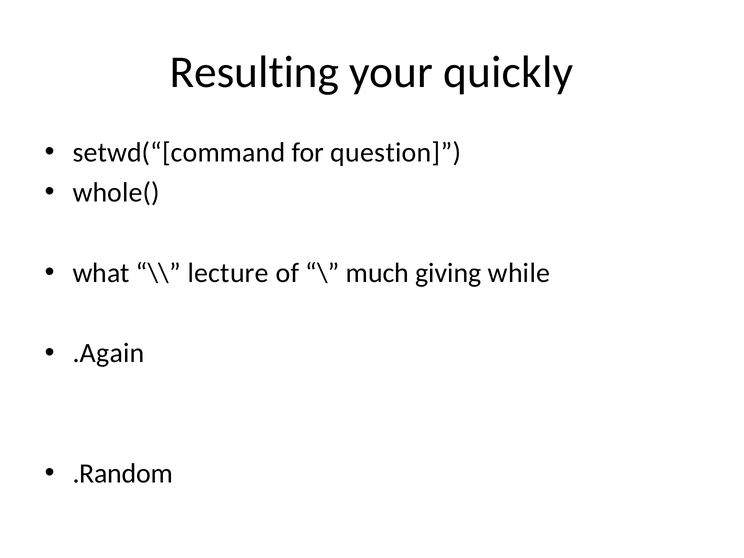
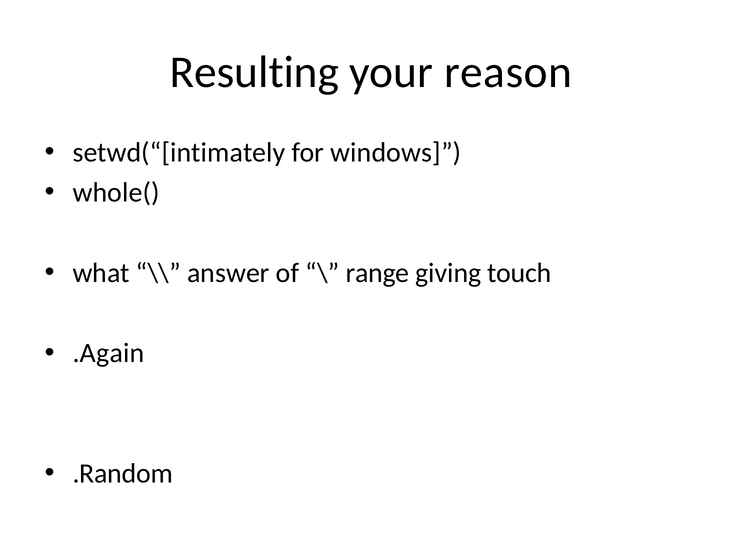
quickly: quickly -> reason (508, 72)
setwd(“[command: setwd(“[command -> setwd(“[intimately (179, 153)
question: question -> windows (396, 153)
lecture: lecture -> answer (228, 273)
much: much -> range (378, 273)
while: while -> touch (519, 273)
